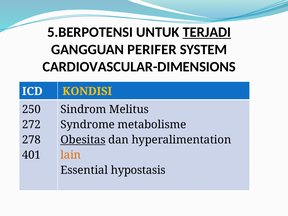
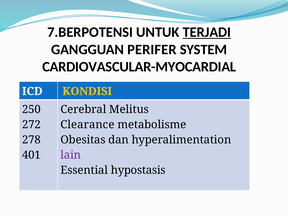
5.BERPOTENSI: 5.BERPOTENSI -> 7.BERPOTENSI (90, 32)
CARDIOVASCULAR-DIMENSIONS: CARDIOVASCULAR-DIMENSIONS -> CARDIOVASCULAR-MYOCARDIAL (139, 67)
Sindrom: Sindrom -> Cerebral (83, 109)
Syndrome: Syndrome -> Clearance (87, 125)
Obesitas underline: present -> none (83, 140)
lain colour: orange -> purple (71, 155)
